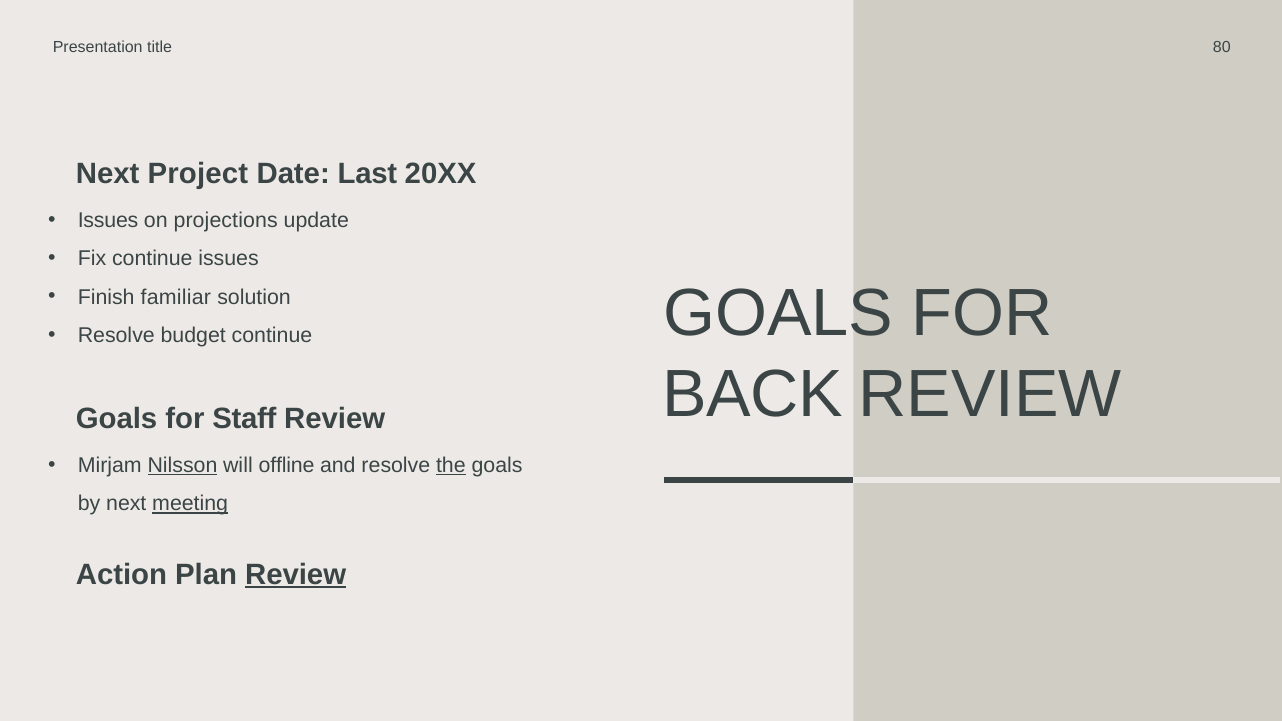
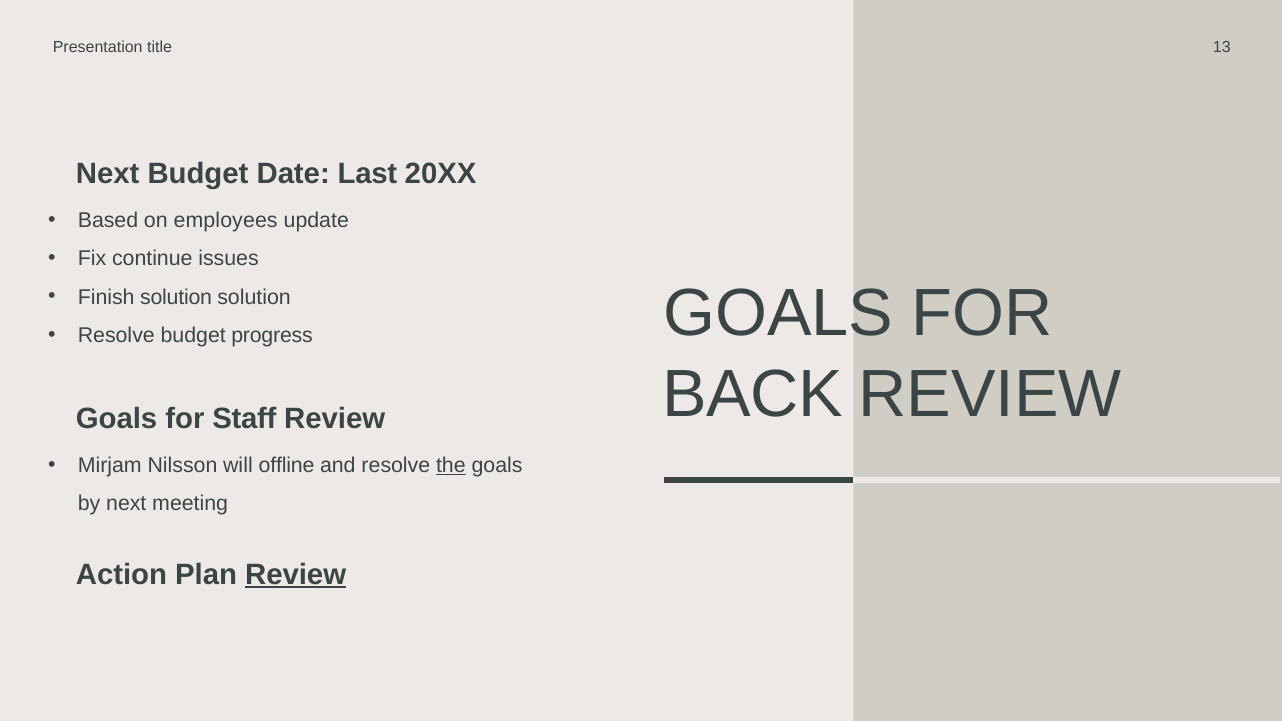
80: 80 -> 13 (1222, 47)
Next Project: Project -> Budget (198, 174)
Issues: Issues -> Based (108, 220)
projections: projections -> employees (226, 220)
Finish familiar: familiar -> solution (176, 297)
budget continue: continue -> progress (272, 336)
Nilsson underline: present -> none (182, 466)
meeting underline: present -> none (190, 504)
